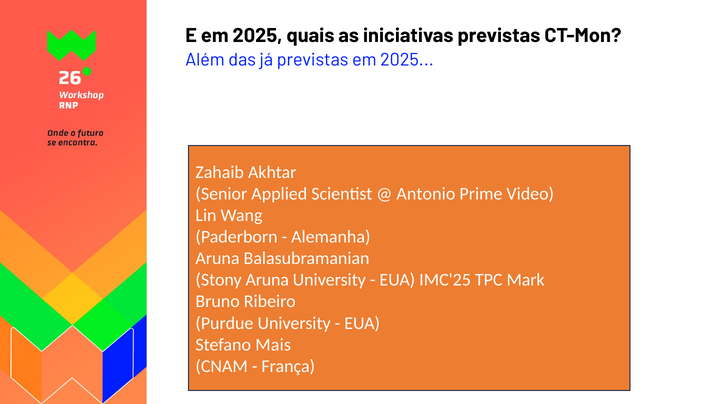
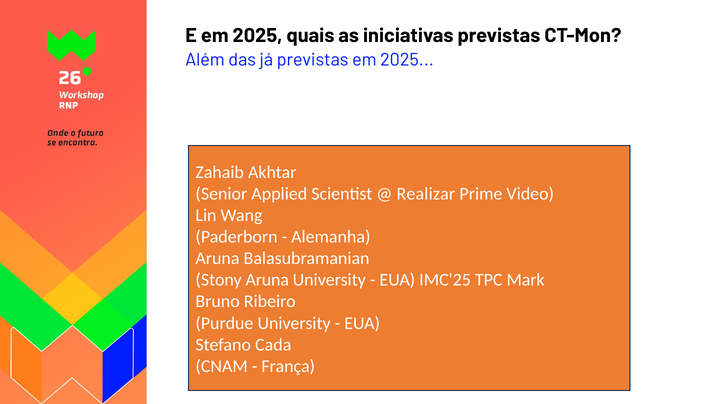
Antonio: Antonio -> Realizar (426, 194)
Mais: Mais -> Cada (273, 345)
